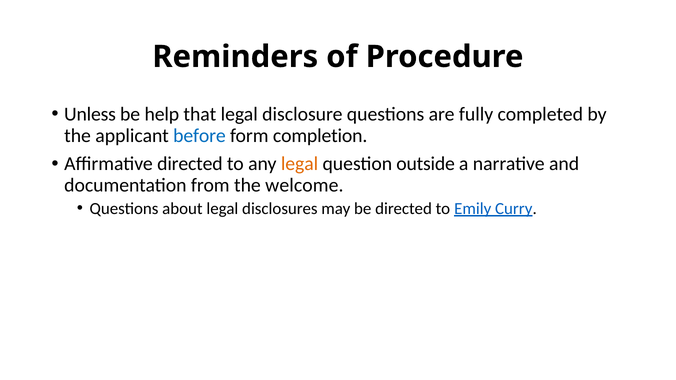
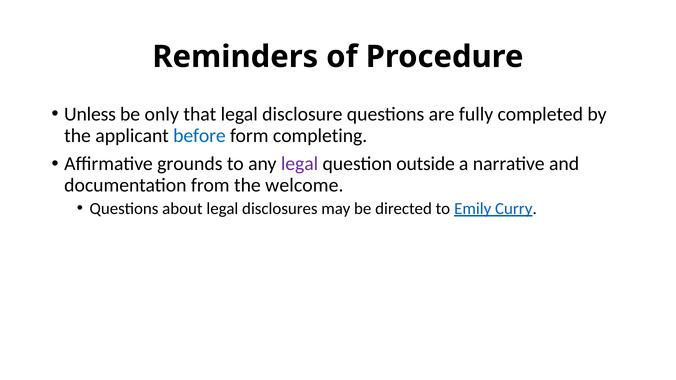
help: help -> only (162, 114)
completion: completion -> completing (320, 136)
Affirmative directed: directed -> grounds (190, 164)
legal colour: orange -> purple (300, 164)
